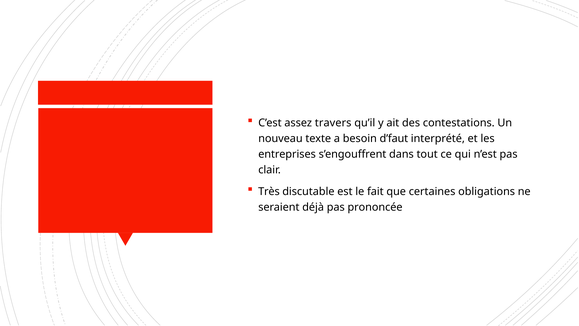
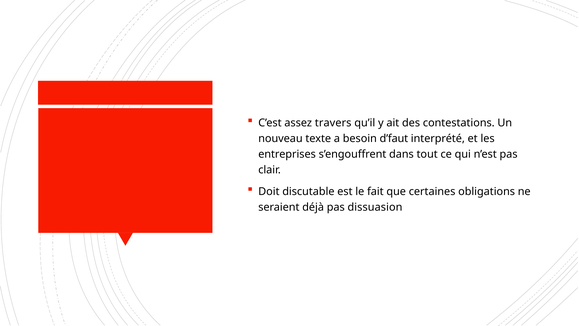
Très: Très -> Doit (269, 191)
prononcée: prononcée -> dissuasion (375, 207)
